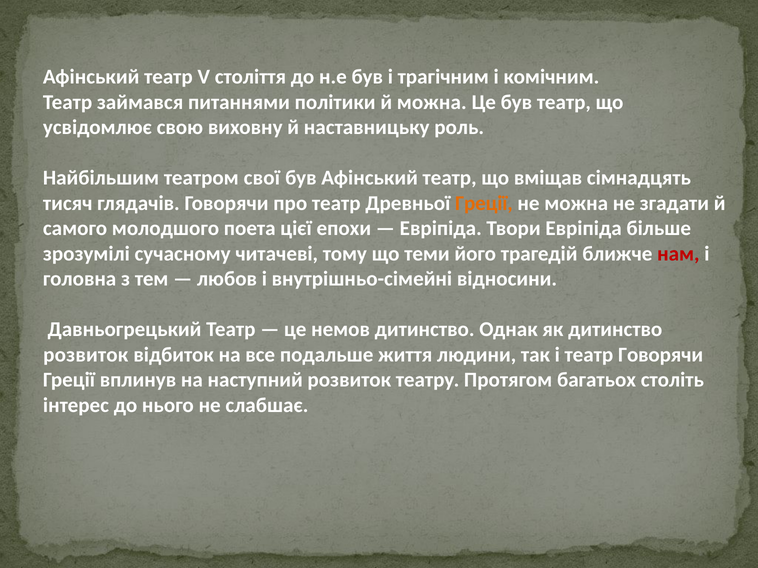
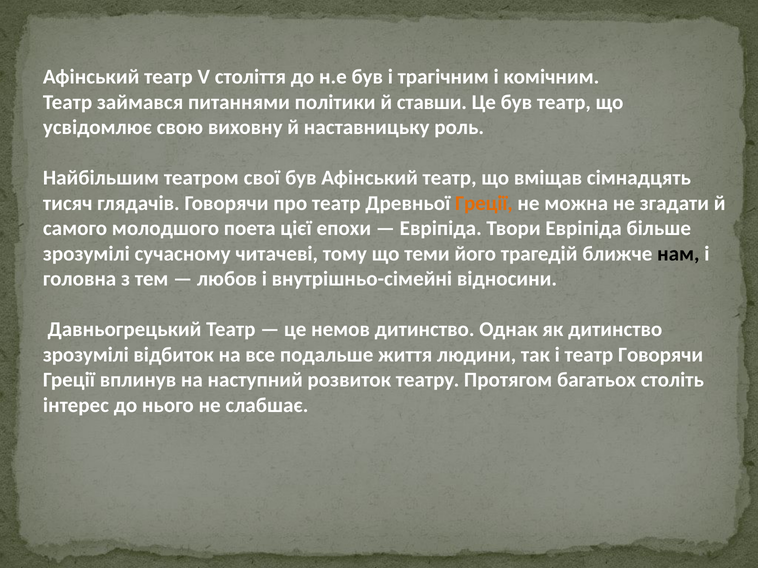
й можна: можна -> ставши (432, 102)
нам colour: red -> black (678, 254)
розвиток: розвиток -> зрозумілі (86, 355)
